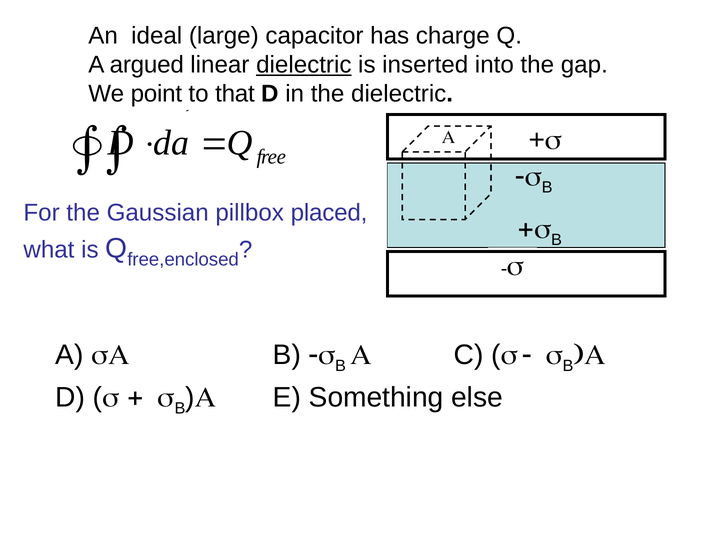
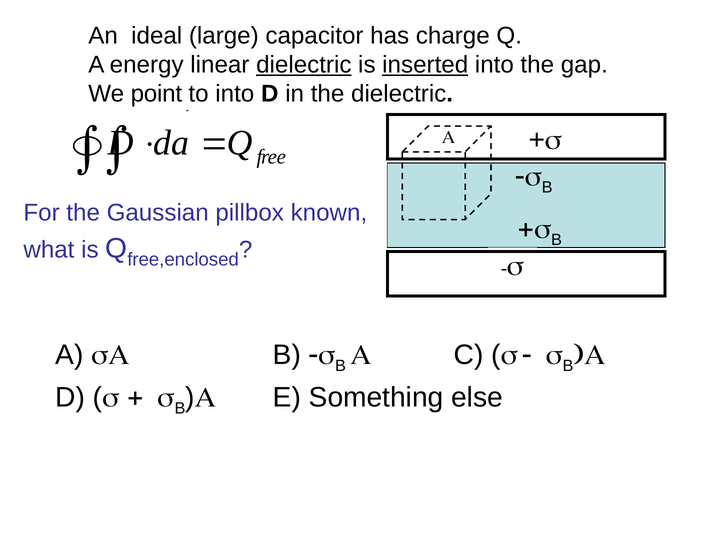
argued: argued -> energy (147, 65)
inserted underline: none -> present (425, 65)
to that: that -> into (235, 94)
placed: placed -> known (329, 213)
